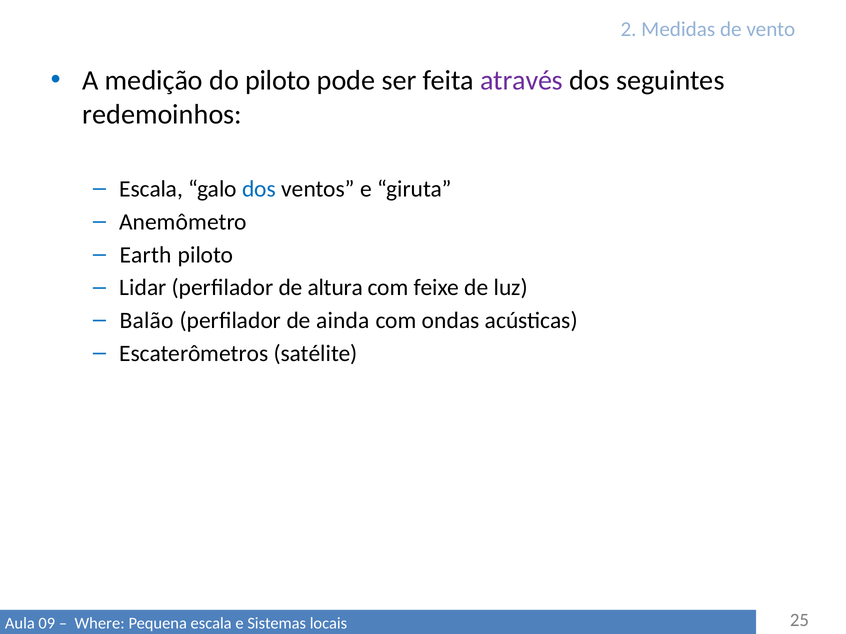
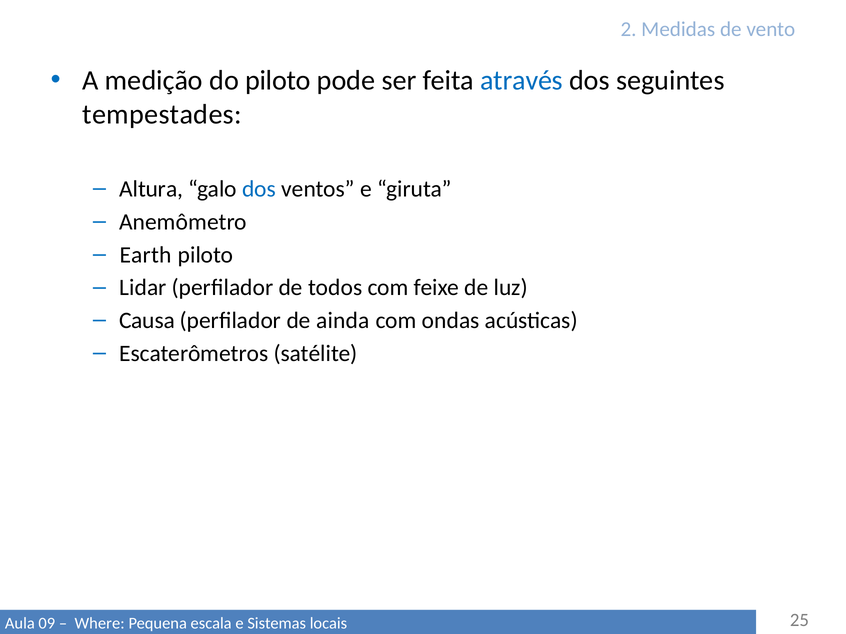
através colour: purple -> blue (522, 80)
redemoinhos: redemoinhos -> tempestades (162, 114)
Escala: Escala -> Altura (151, 189)
altura: altura -> todos (335, 288)
Balão: Balão -> Causa (147, 321)
